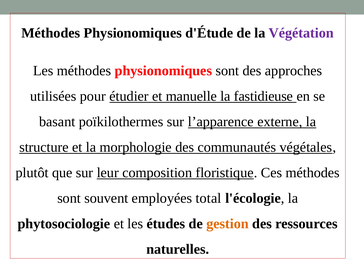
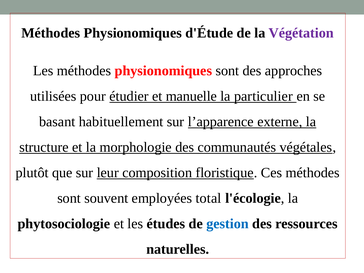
fastidieuse: fastidieuse -> particulier (263, 96)
poïkilothermes: poïkilothermes -> habituellement (121, 122)
gestion colour: orange -> blue (228, 224)
